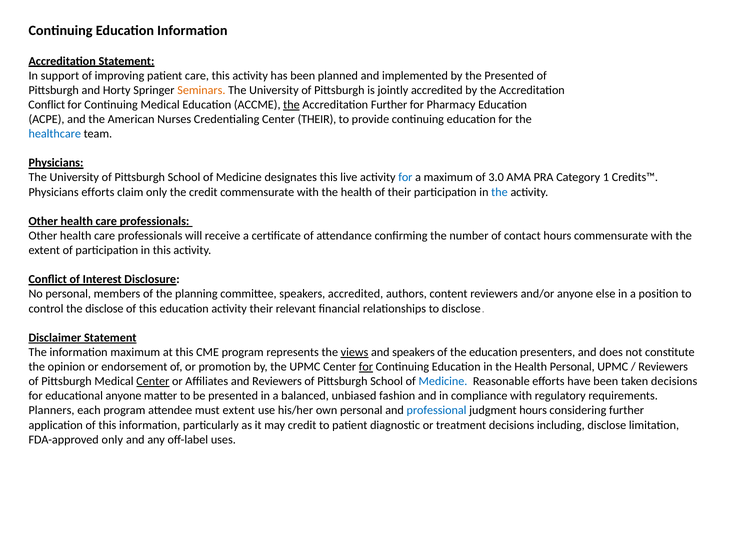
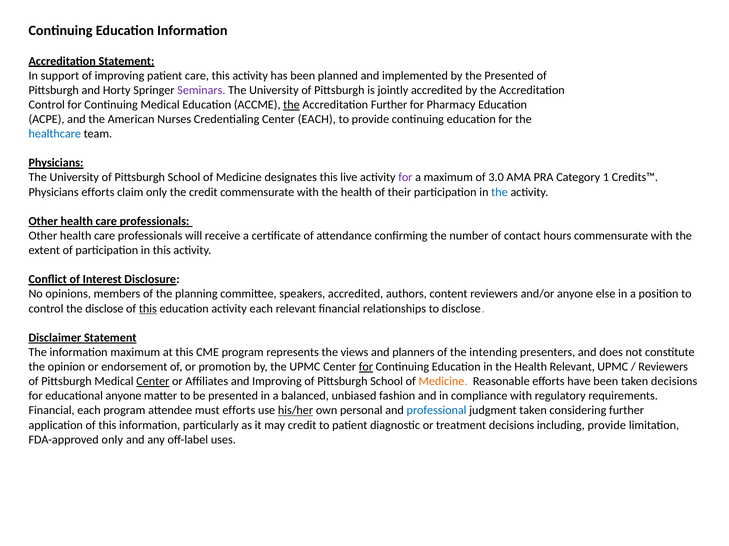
Seminars colour: orange -> purple (201, 90)
Conflict: Conflict -> Control (47, 105)
Center THEIR: THEIR -> EACH (317, 119)
for colour: blue -> purple (405, 178)
No personal: personal -> opinions (68, 294)
this underline: none -> present (148, 309)
activity their: their -> each (261, 309)
views underline: present -> none (355, 353)
and speakers: speakers -> planners (413, 353)
the education: education -> intending (493, 353)
Health Personal: Personal -> Relevant (572, 367)
and Reviewers: Reviewers -> Improving (277, 382)
Medicine colour: blue -> orange (443, 382)
Planners: Planners -> Financial (52, 411)
must extent: extent -> efforts (239, 411)
his/her underline: none -> present (296, 411)
judgment hours: hours -> taken (533, 411)
including disclose: disclose -> provide (607, 426)
